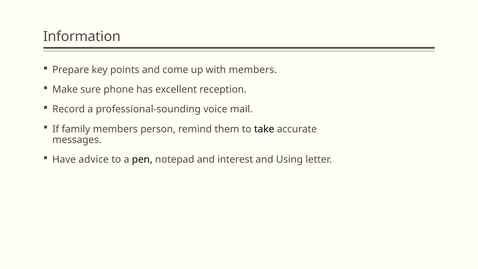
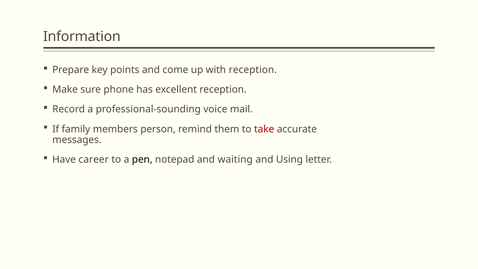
with members: members -> reception (253, 70)
take colour: black -> red (264, 129)
advice: advice -> career (94, 159)
interest: interest -> waiting (235, 159)
